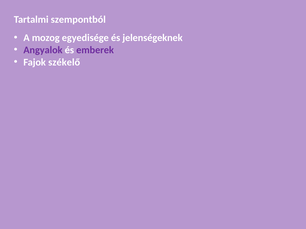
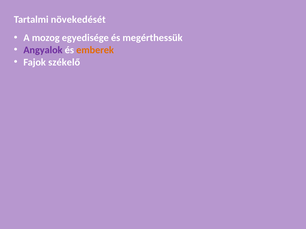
szempontból: szempontból -> növekedését (78, 19)
jelenségeknek: jelenségeknek -> megérthessük (153, 38)
emberek colour: purple -> orange (95, 50)
